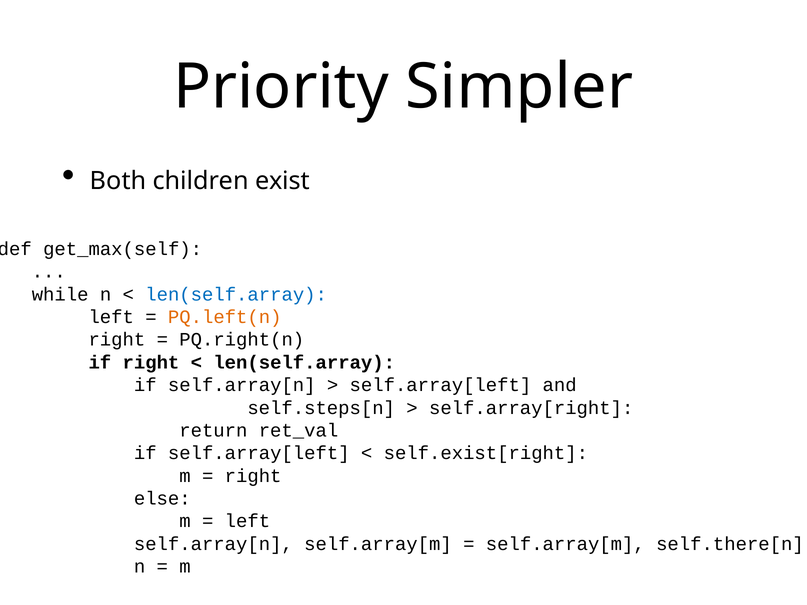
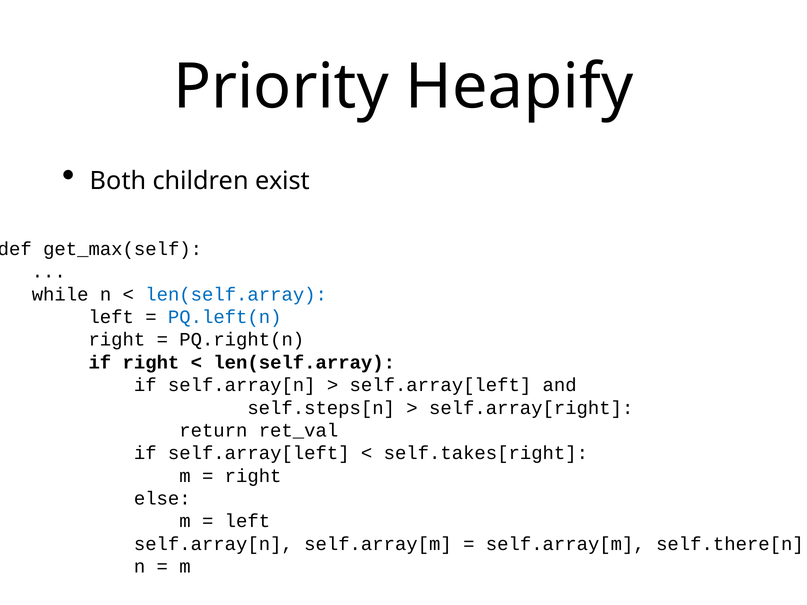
Simpler: Simpler -> Heapify (519, 87)
PQ.left(n colour: orange -> blue (225, 317)
self.exist[right: self.exist[right -> self.takes[right (486, 453)
